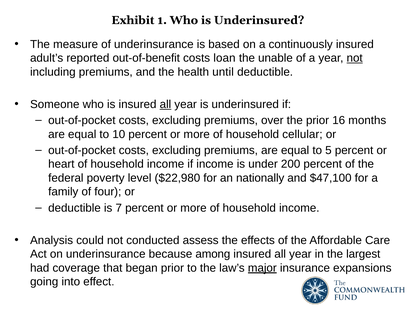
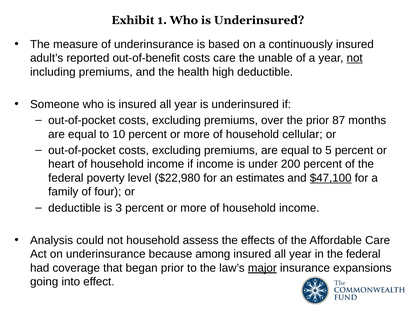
costs loan: loan -> care (225, 58)
until: until -> high (223, 72)
all underline: present -> none (165, 104)
16: 16 -> 87 (339, 120)
nationally: nationally -> estimates (260, 178)
$47,100 underline: none -> present (331, 178)
7: 7 -> 3 (119, 208)
not conducted: conducted -> household (153, 240)
in the largest: largest -> federal (363, 254)
